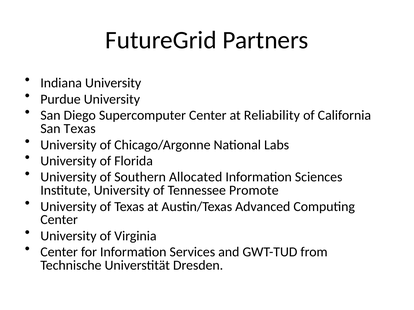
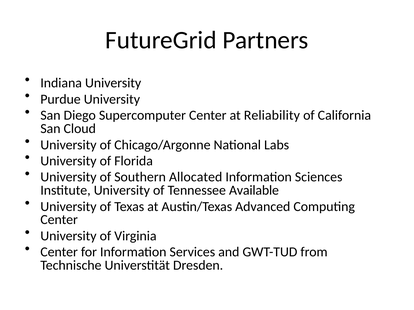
San Texas: Texas -> Cloud (80, 129)
Promote: Promote -> Available (254, 191)
